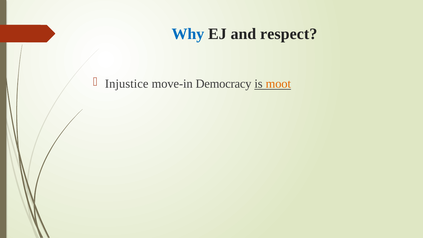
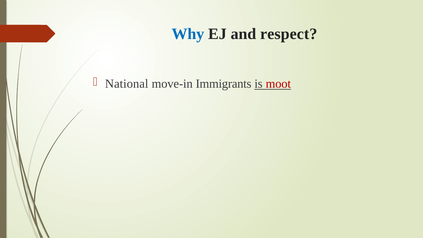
Injustice: Injustice -> National (127, 84)
Democracy: Democracy -> Immigrants (224, 84)
moot colour: orange -> red (278, 84)
